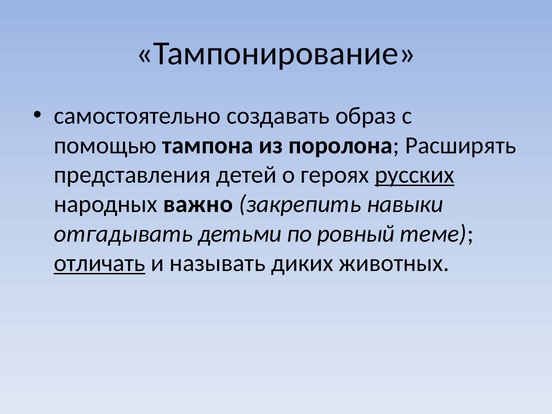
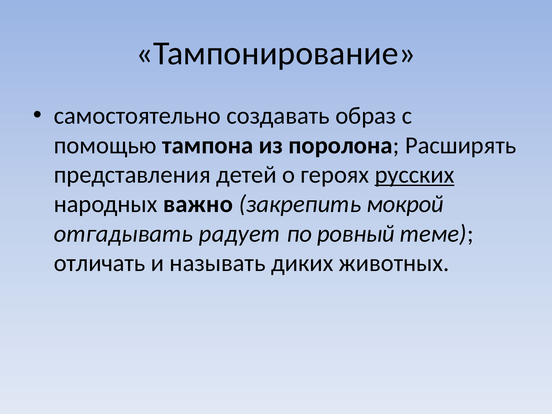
навыки: навыки -> мокрой (405, 204)
детьми: детьми -> радует (240, 234)
отличать underline: present -> none (100, 263)
